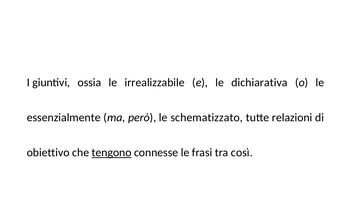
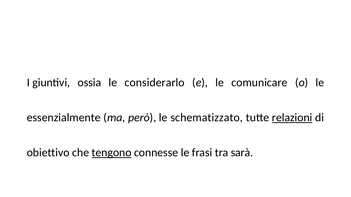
irrealizzabile: irrealizzabile -> considerarlo (155, 83)
dichiarativa: dichiarativa -> comunicare (259, 83)
relazioni underline: none -> present (292, 118)
così: così -> sarà (242, 153)
